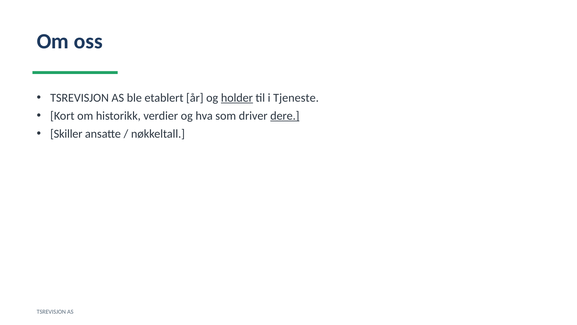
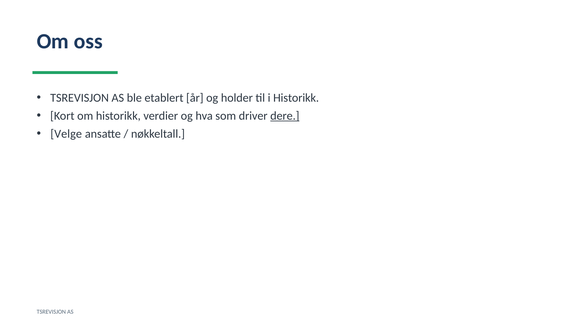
holder underline: present -> none (237, 98)
i Tjeneste: Tjeneste -> Historikk (296, 98)
Skiller: Skiller -> Velge (66, 134)
